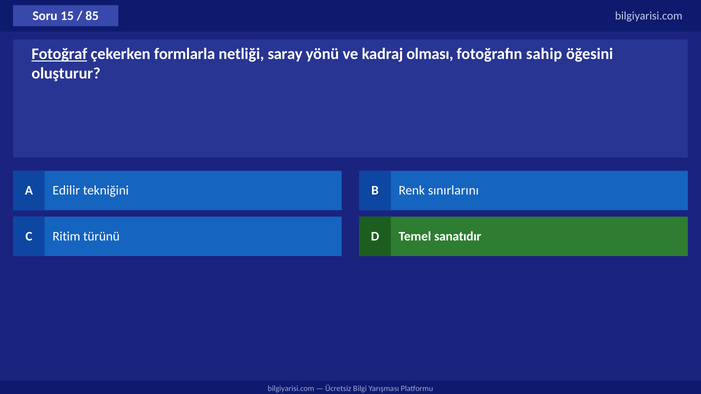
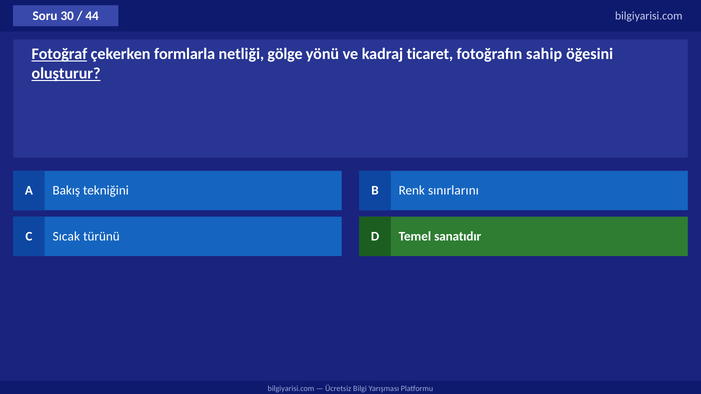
15: 15 -> 30 (67, 16)
85: 85 -> 44 (92, 16)
saray: saray -> gölge (285, 54)
olması: olması -> ticaret (430, 54)
oluşturur underline: none -> present (66, 73)
Edilir: Edilir -> Bakış (66, 191)
Ritim: Ritim -> Sıcak (66, 237)
